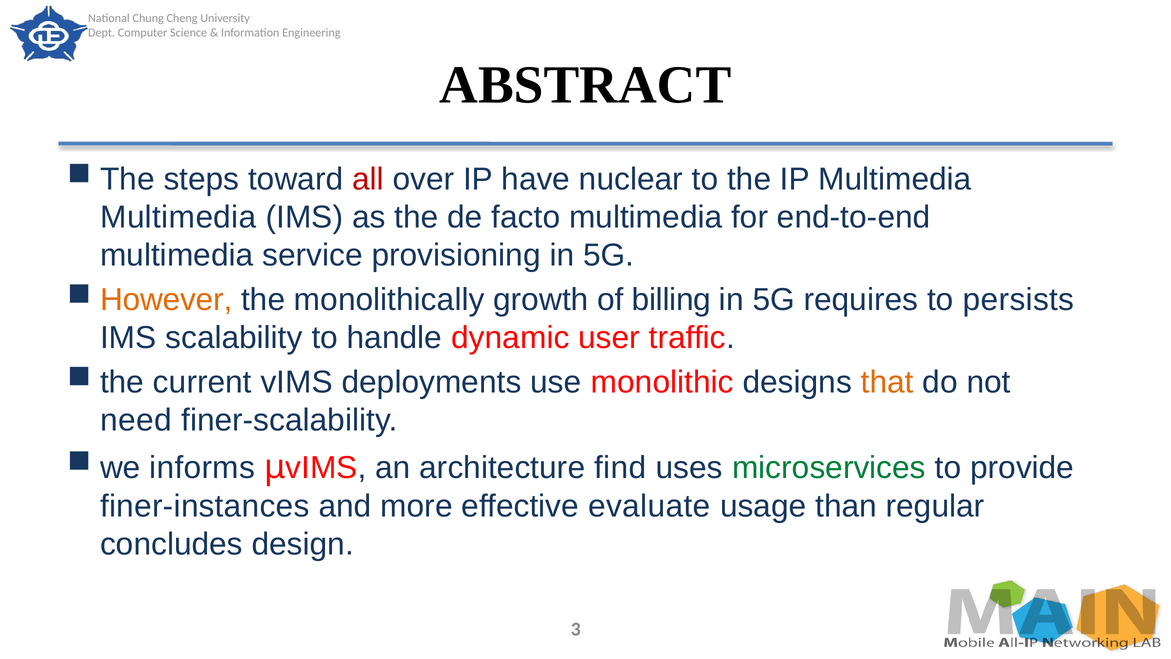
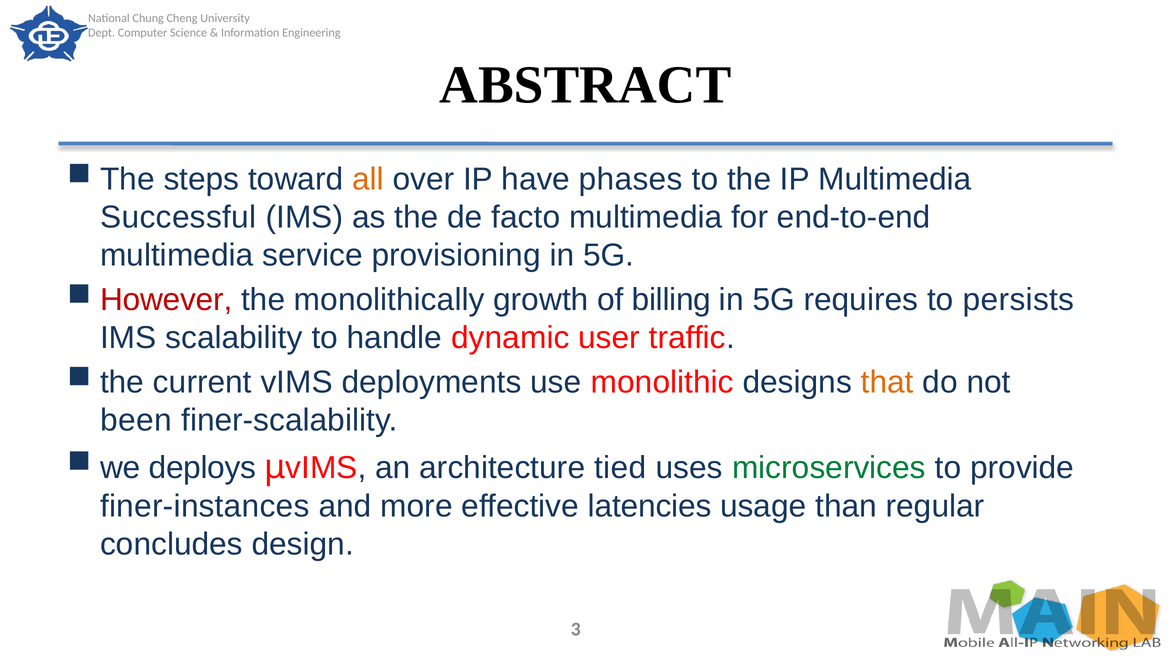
all colour: red -> orange (368, 179)
nuclear: nuclear -> phases (631, 179)
Multimedia: Multimedia -> Successful (178, 217)
However colour: orange -> red (166, 300)
need: need -> been (136, 420)
informs: informs -> deploys (202, 468)
find: find -> tied (620, 468)
evaluate: evaluate -> latencies (650, 506)
